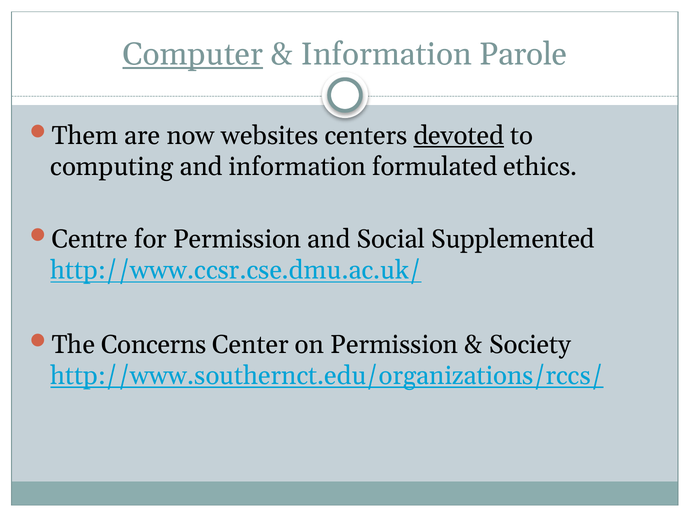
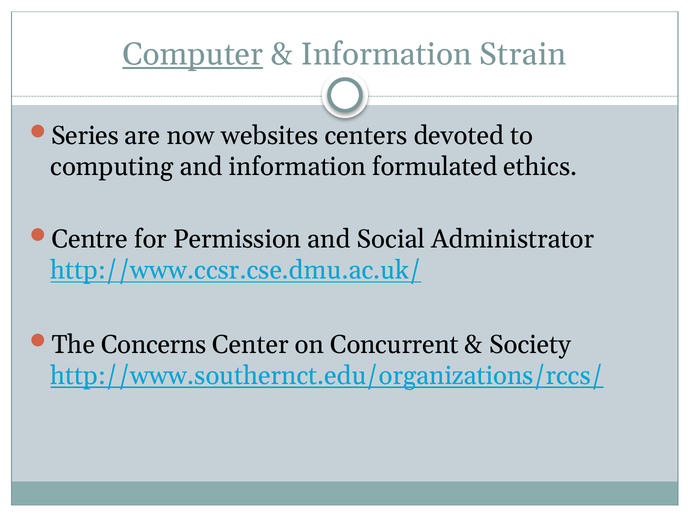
Parole: Parole -> Strain (523, 54)
Them: Them -> Series (85, 136)
devoted underline: present -> none (459, 136)
Supplemented: Supplemented -> Administrator (513, 240)
on Permission: Permission -> Concurrent (394, 345)
